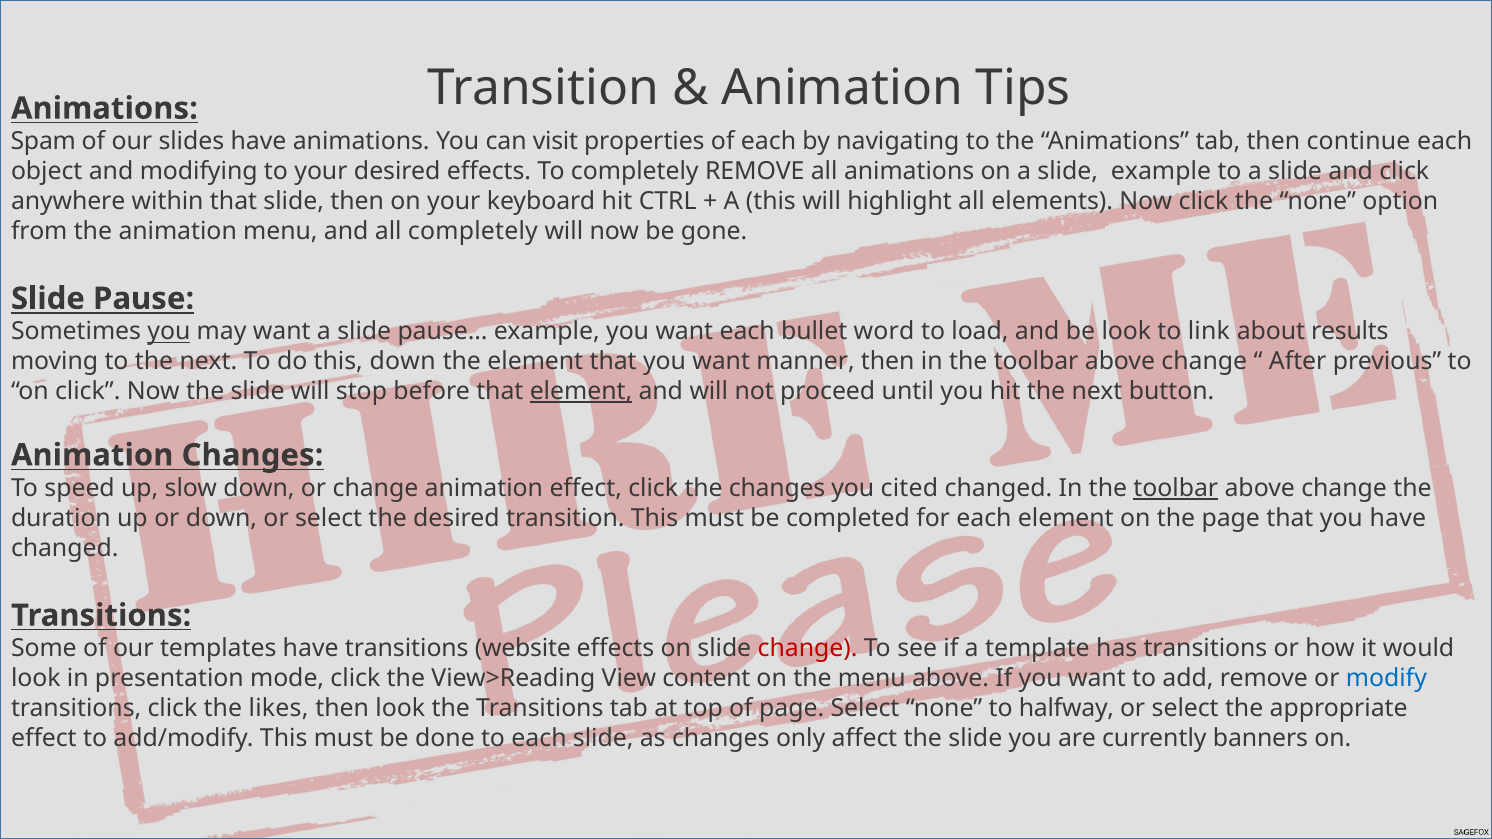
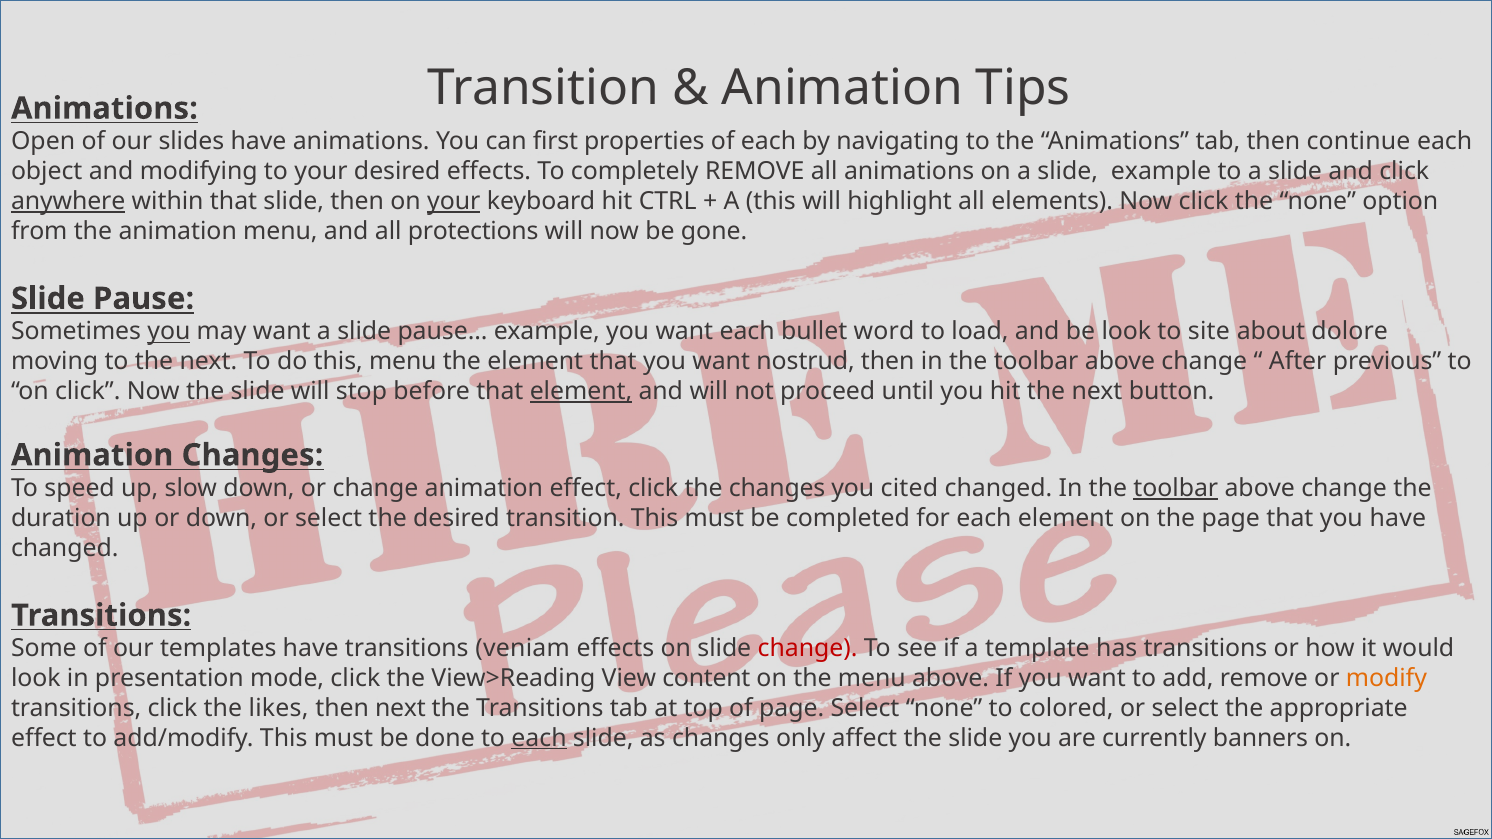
Spam: Spam -> Open (43, 142)
visit: visit -> first (555, 142)
anywhere underline: none -> present (68, 201)
your underline: none -> present (454, 201)
all completely: completely -> protections (473, 231)
link: link -> site (1209, 332)
results: results -> dolore (1350, 332)
this down: down -> menu (403, 362)
manner: manner -> nostrud (806, 362)
website: website -> veniam (523, 649)
modify colour: blue -> orange (1386, 679)
then look: look -> next (400, 708)
halfway: halfway -> colored (1066, 708)
each underline: none -> present (539, 738)
